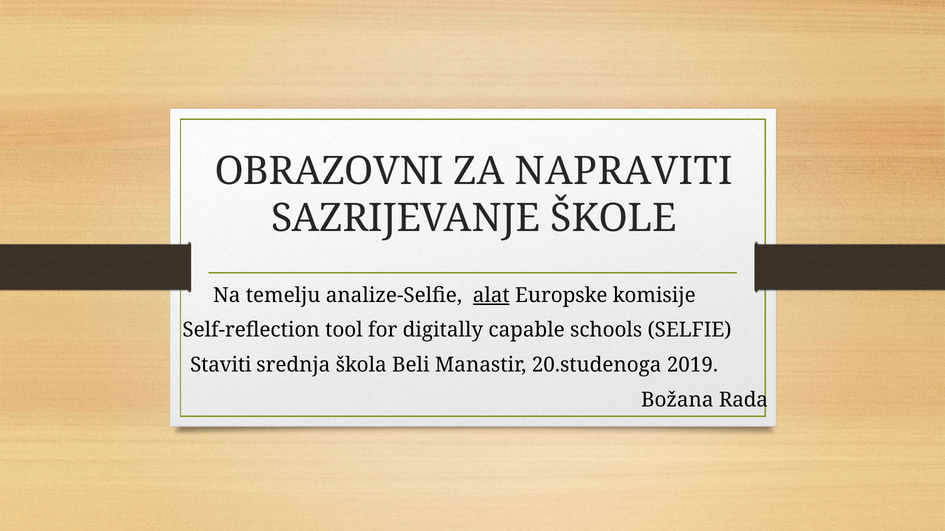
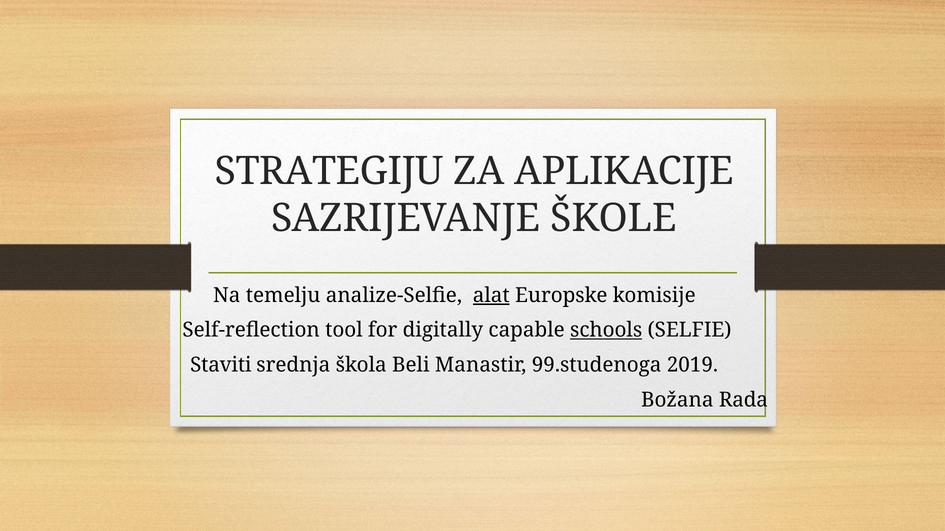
OBRAZOVNI: OBRAZOVNI -> STRATEGIJU (329, 171)
NAPRAVITI: NAPRAVITI -> APLIKACIJE (624, 171)
schools underline: none -> present (606, 330)
20.studenoga: 20.studenoga -> 99.studenoga (597, 365)
